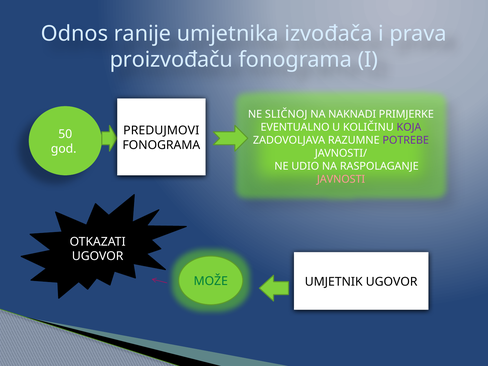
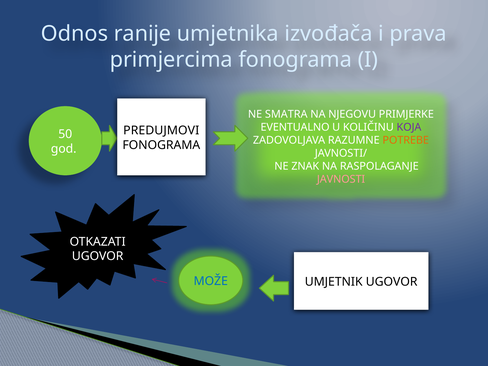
proizvođaču: proizvođaču -> primjercima (171, 60)
SLIČNOJ: SLIČNOJ -> SMATRA (286, 114)
NAKNADI: NAKNADI -> NJEGOVU (352, 114)
POTREBE colour: purple -> orange (406, 140)
UDIO: UDIO -> ZNAK (305, 166)
MOŽE colour: green -> blue (211, 281)
